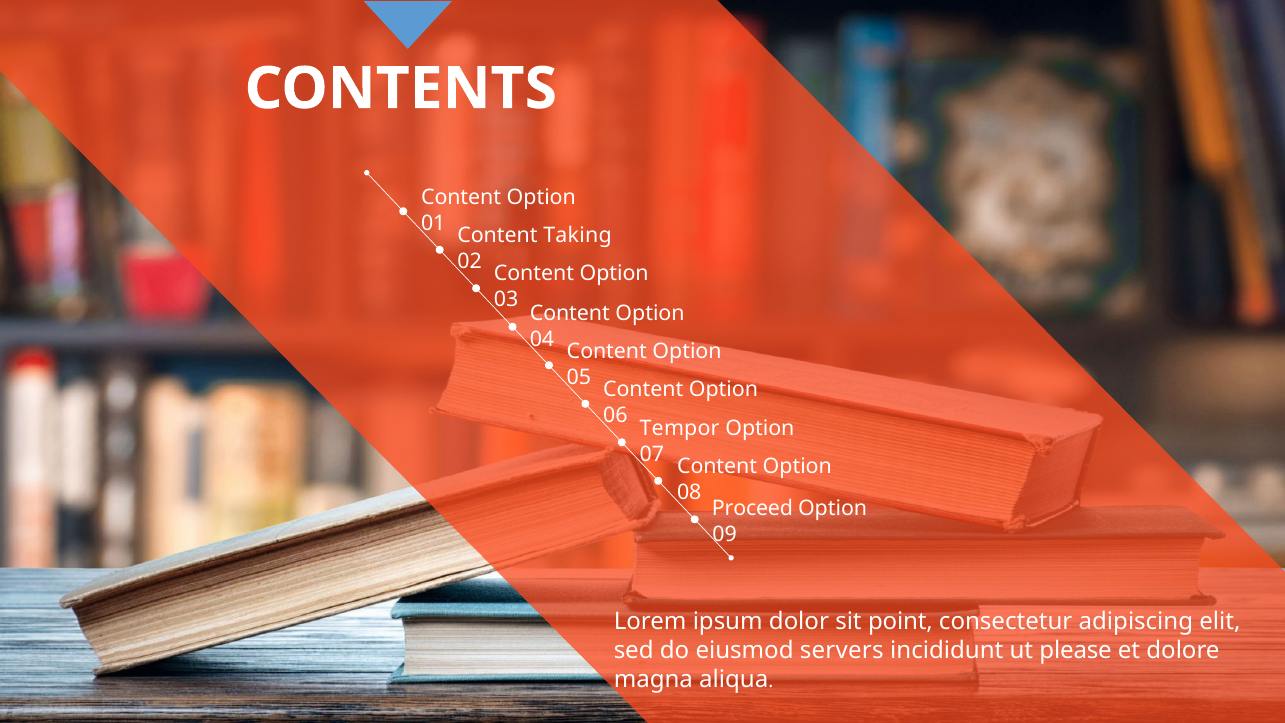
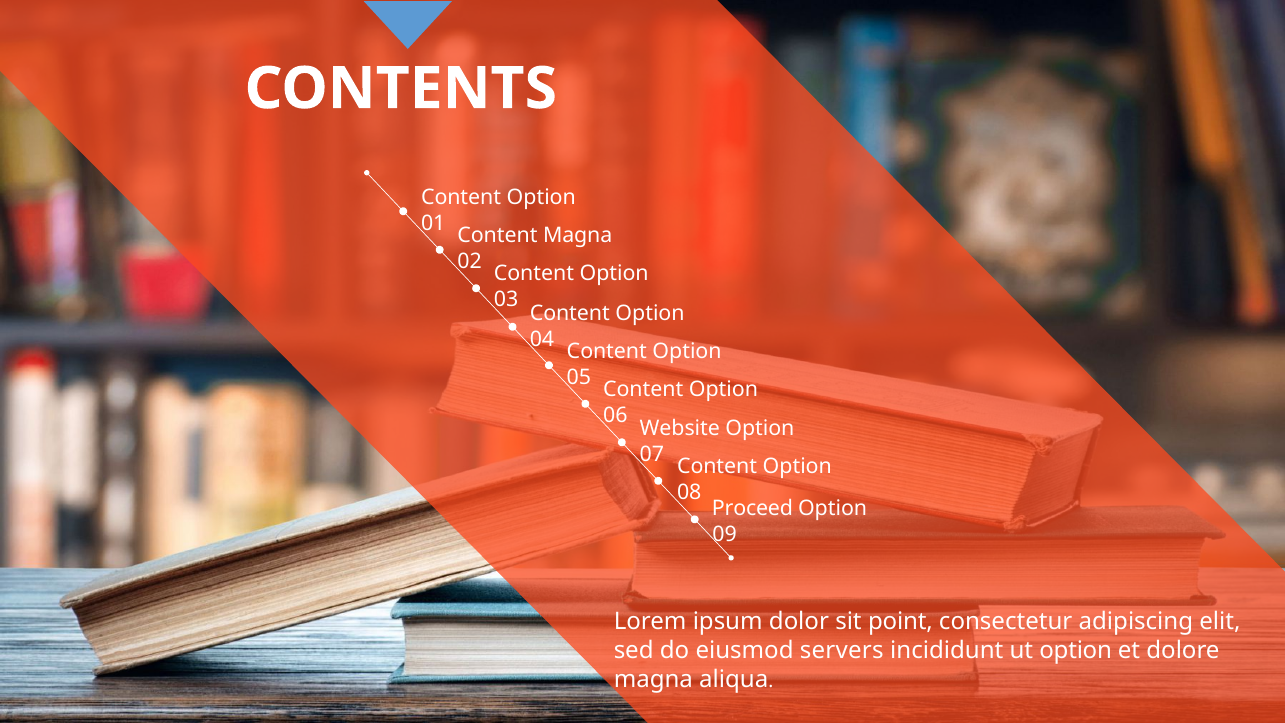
Content Taking: Taking -> Magna (578, 235)
Tempor: Tempor -> Website (680, 428)
ut please: please -> option (1076, 651)
